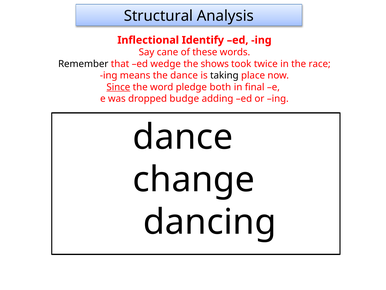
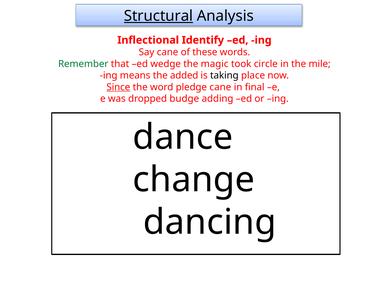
Structural underline: none -> present (158, 16)
Remember colour: black -> green (83, 64)
shows: shows -> magic (215, 64)
twice: twice -> circle (266, 64)
race: race -> mile (320, 64)
the dance: dance -> added (184, 75)
pledge both: both -> cane (220, 87)
